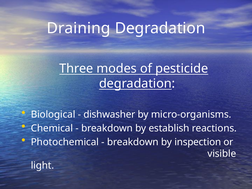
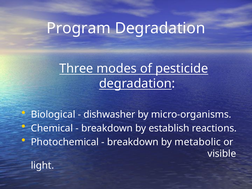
Draining: Draining -> Program (79, 28)
inspection: inspection -> metabolic (198, 142)
